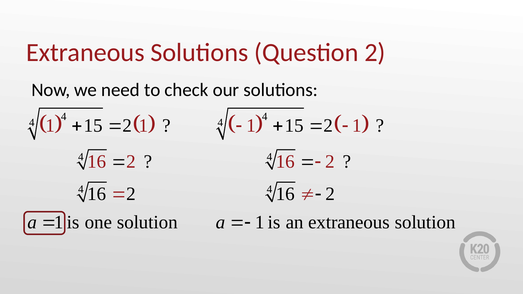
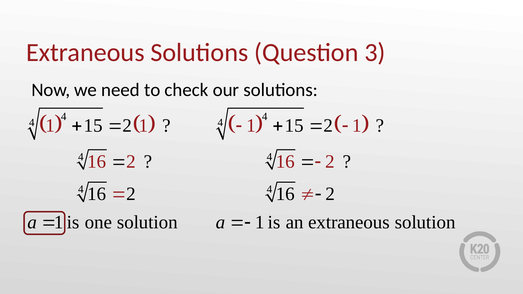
Question 2: 2 -> 3 (375, 53)
